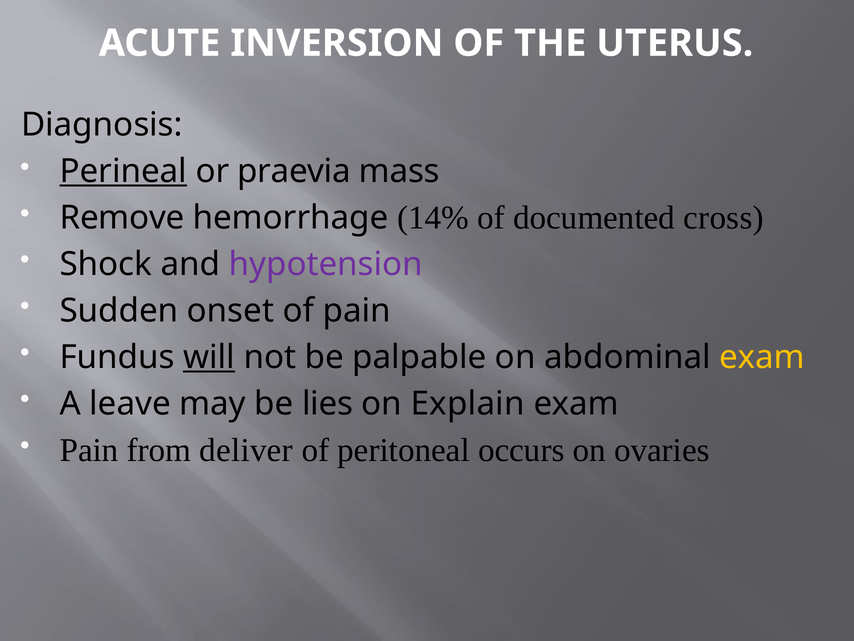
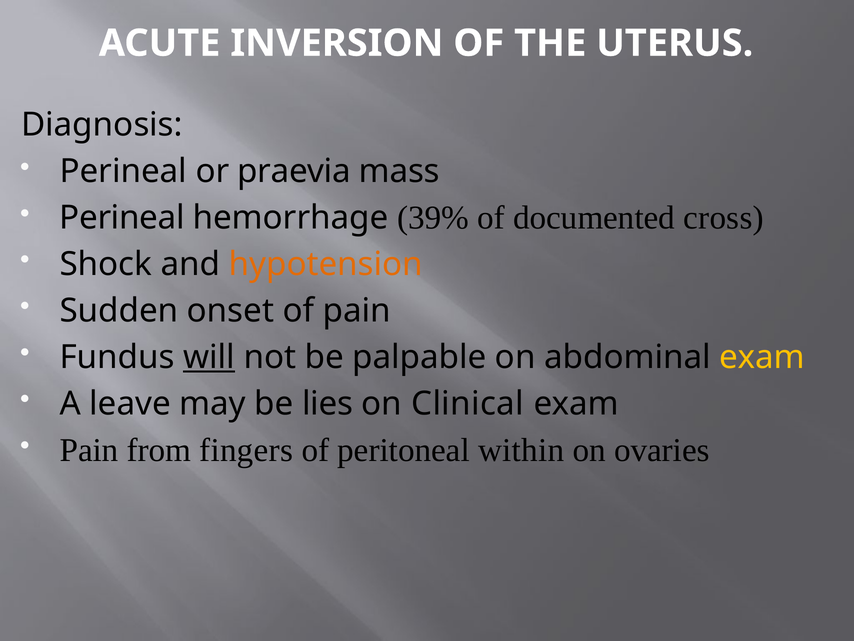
Perineal underline: present -> none (123, 171)
Remove: Remove -> Perineal (122, 218)
14%: 14% -> 39% (433, 218)
hypotension colour: purple -> orange (326, 264)
Explain: Explain -> Clinical (468, 403)
deliver: deliver -> fingers (246, 450)
occurs: occurs -> within (521, 450)
